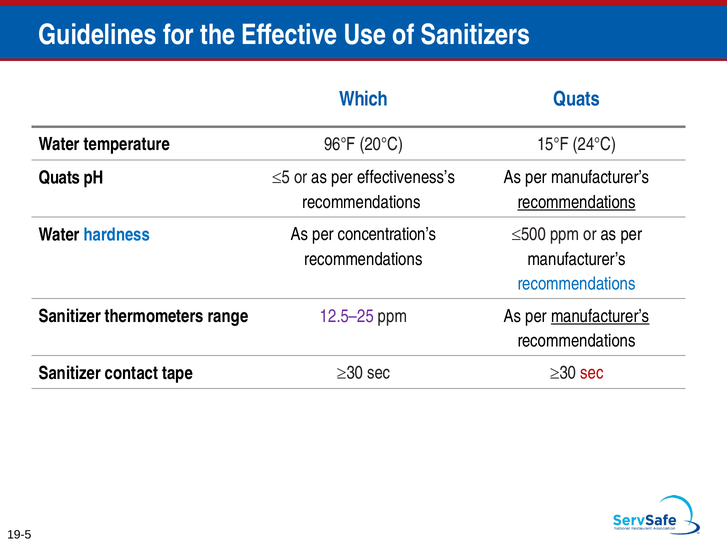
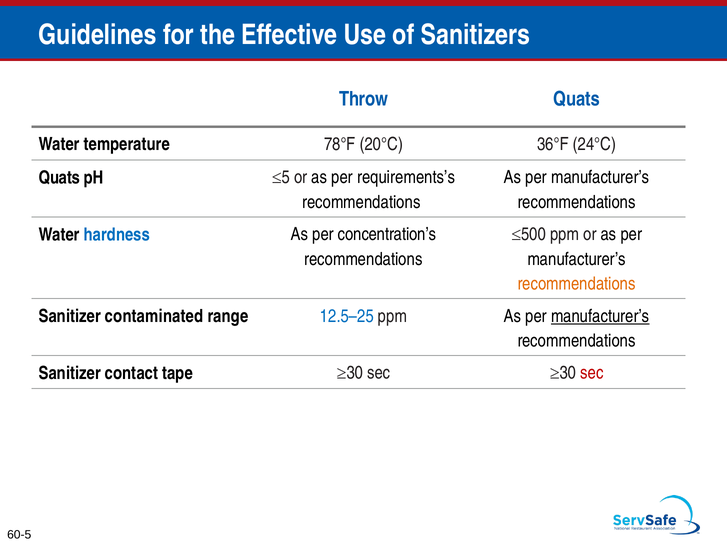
Which: Which -> Throw (364, 99)
96°F: 96°F -> 78°F (340, 144)
15°F: 15°F -> 36°F (553, 144)
effectiveness’s: effectiveness’s -> requirements’s (406, 177)
recommendations underline: present -> none (577, 202)
recommendations colour: blue -> orange (577, 284)
thermometers: thermometers -> contaminated (154, 317)
12.5–25 colour: purple -> blue (347, 316)
19-5: 19-5 -> 60-5 (19, 535)
